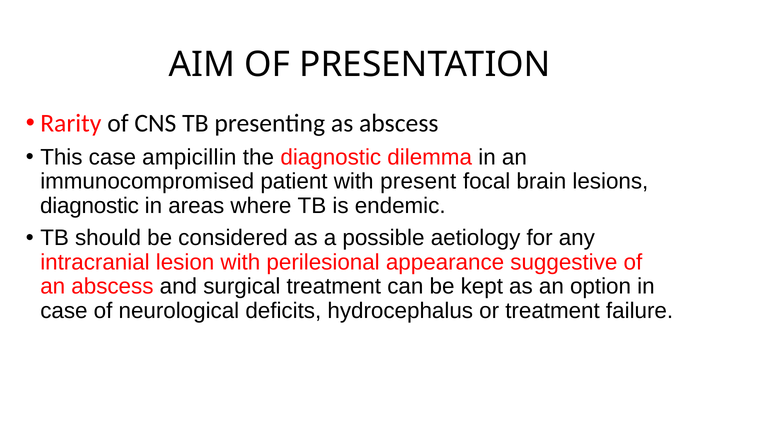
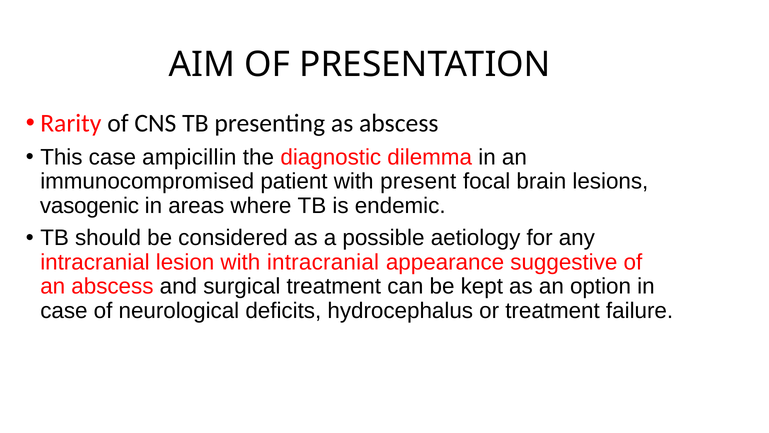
diagnostic: diagnostic -> vasogenic (89, 206)
with perilesional: perilesional -> intracranial (323, 262)
